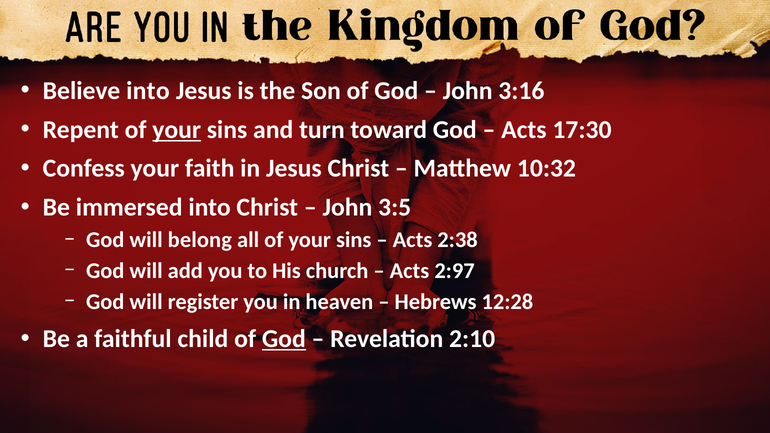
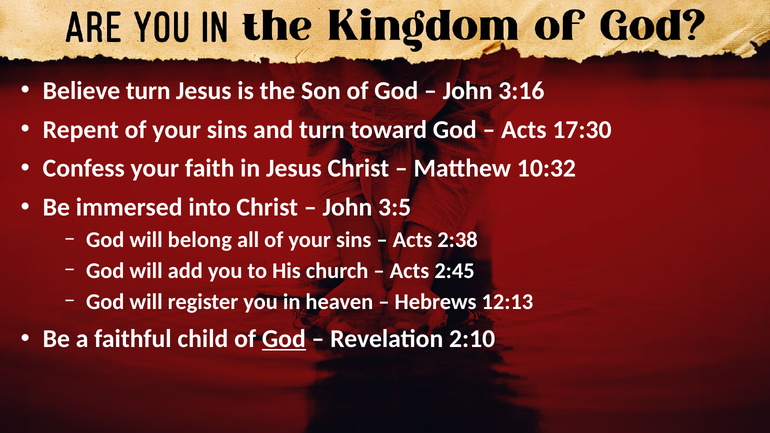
Believe into: into -> turn (148, 91)
your underline: present -> none (177, 130)
2:97: 2:97 -> 2:45 (455, 271)
12:28: 12:28 -> 12:13 (507, 302)
